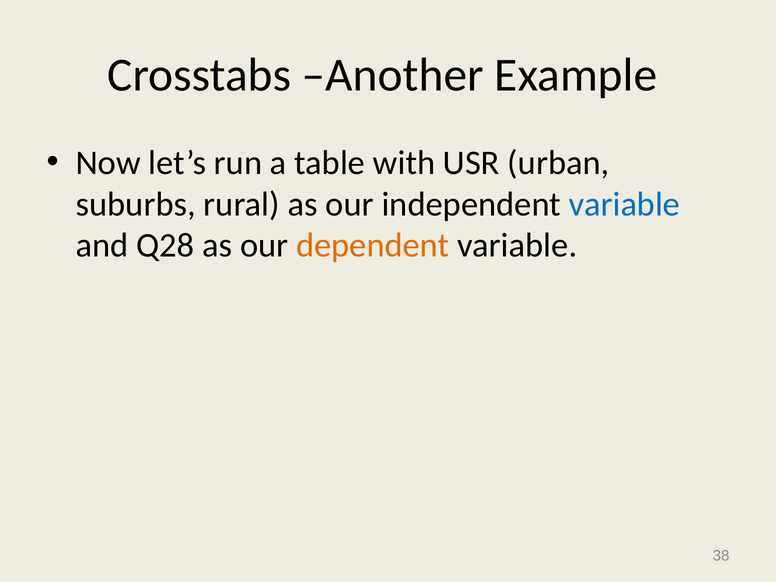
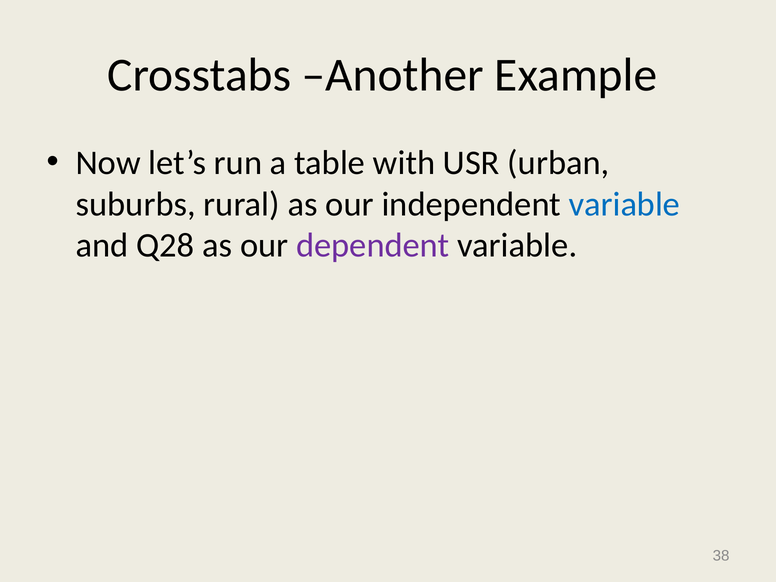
dependent colour: orange -> purple (373, 246)
